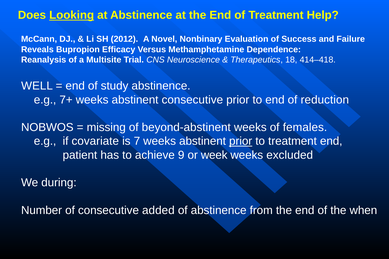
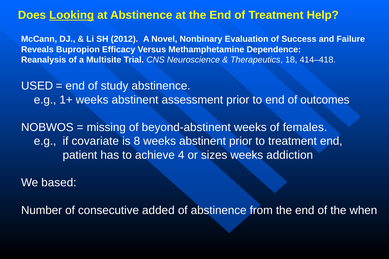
WELL: WELL -> USED (37, 86)
7+: 7+ -> 1+ (66, 100)
abstinent consecutive: consecutive -> assessment (192, 100)
reduction: reduction -> outcomes (325, 100)
7: 7 -> 8 (137, 141)
prior underline: present -> none (241, 141)
9: 9 -> 4 (181, 155)
week: week -> sizes (214, 155)
excluded: excluded -> addiction (290, 155)
during: during -> based (59, 183)
